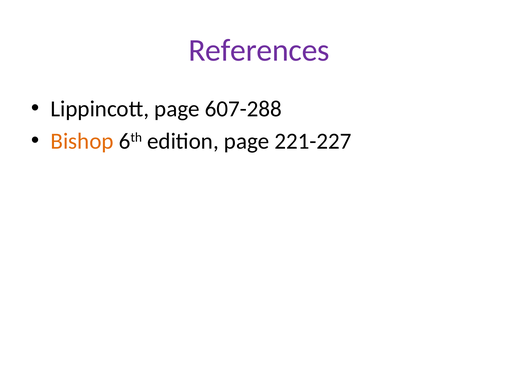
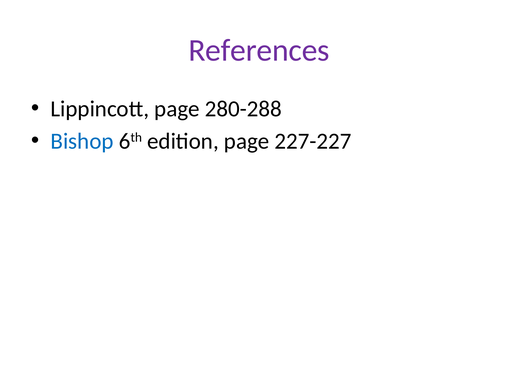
607-288: 607-288 -> 280-288 (243, 109)
Bishop colour: orange -> blue (82, 141)
221-227: 221-227 -> 227-227 (313, 141)
